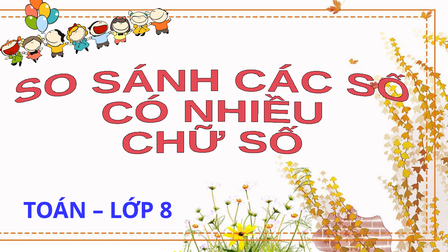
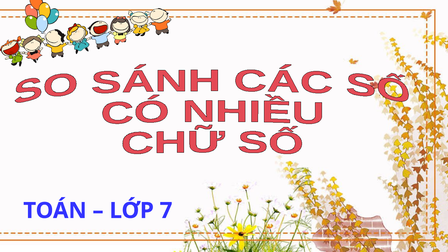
8: 8 -> 7 (166, 211)
